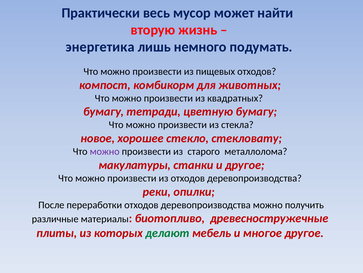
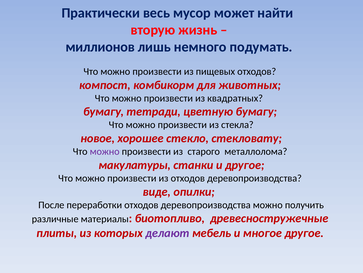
энергетика: энергетика -> миллионов (100, 47)
реки: реки -> виде (157, 191)
делают colour: green -> purple (167, 232)
